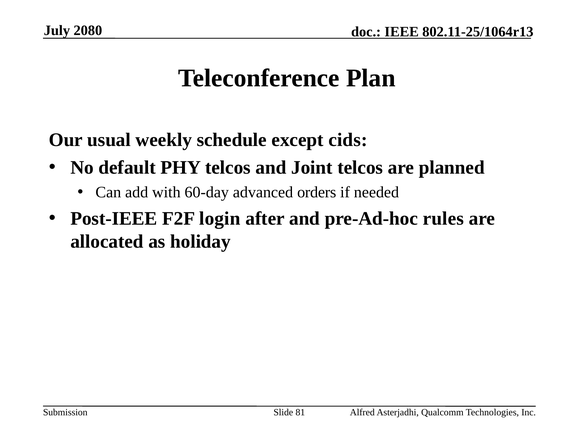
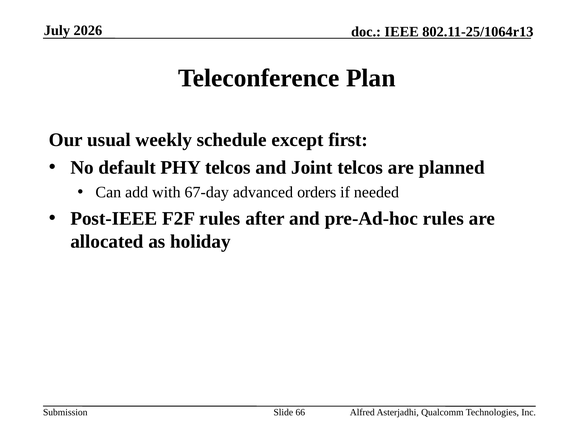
2080: 2080 -> 2026 (88, 30)
cids: cids -> first (348, 140)
60-day: 60-day -> 67-day (207, 193)
F2F login: login -> rules (220, 219)
81: 81 -> 66 (300, 413)
